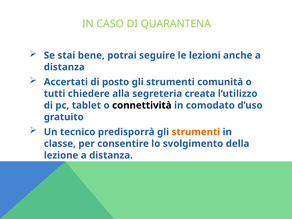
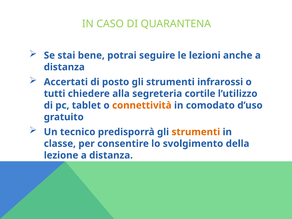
comunità: comunità -> infrarossi (220, 82)
creata: creata -> cortile (200, 94)
connettività colour: black -> orange (142, 105)
